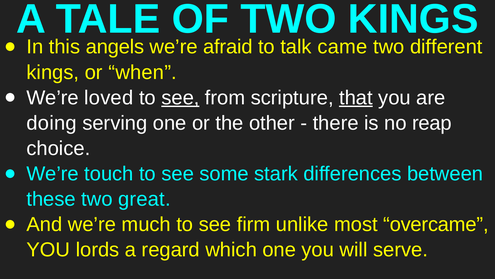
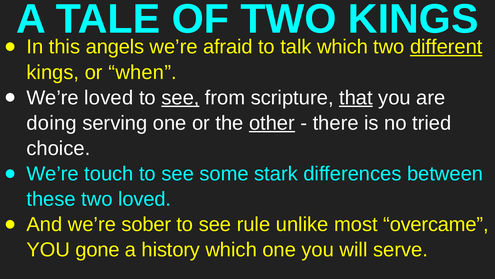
talk came: came -> which (343, 47)
different underline: none -> present (446, 47)
other underline: none -> present (272, 123)
reap: reap -> tried (432, 123)
two great: great -> loved (145, 199)
much: much -> sober (146, 224)
firm: firm -> rule (254, 224)
lords: lords -> gone (98, 249)
regard: regard -> history (171, 249)
